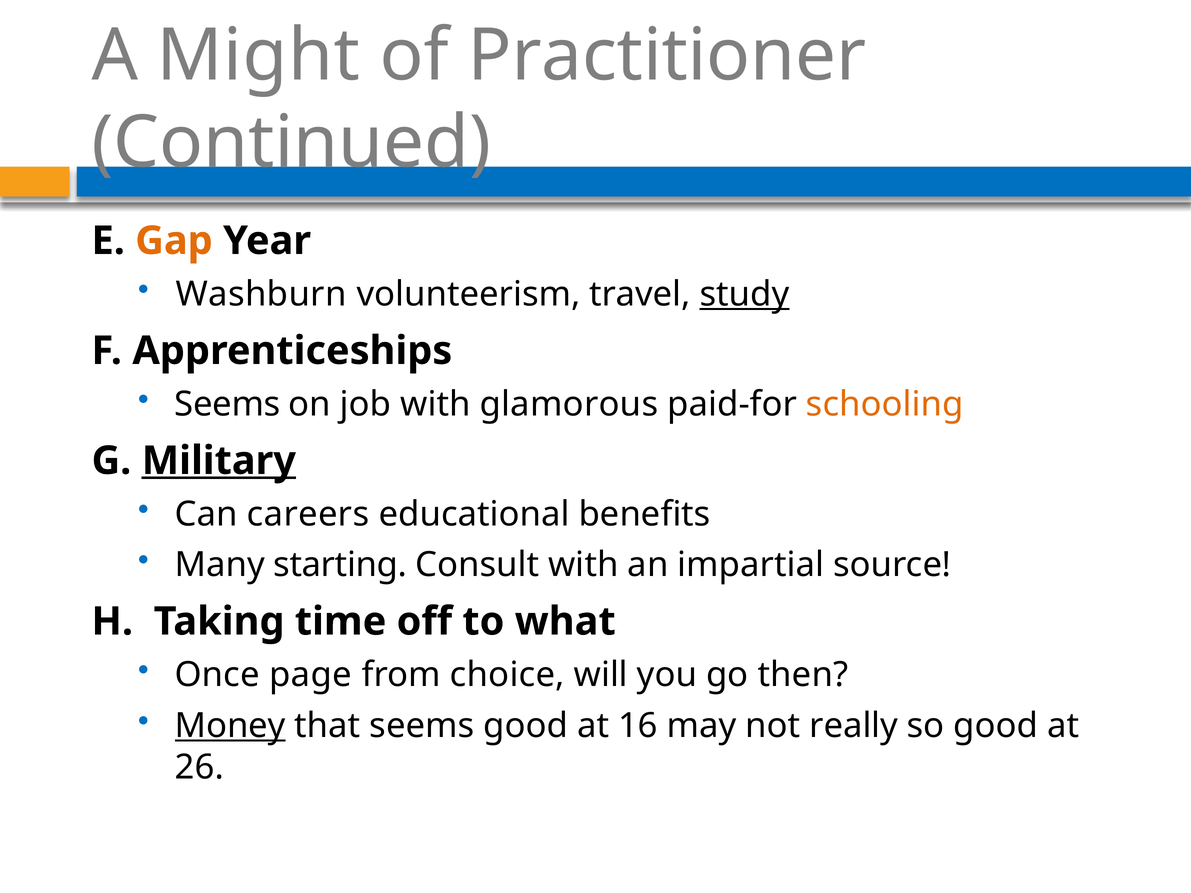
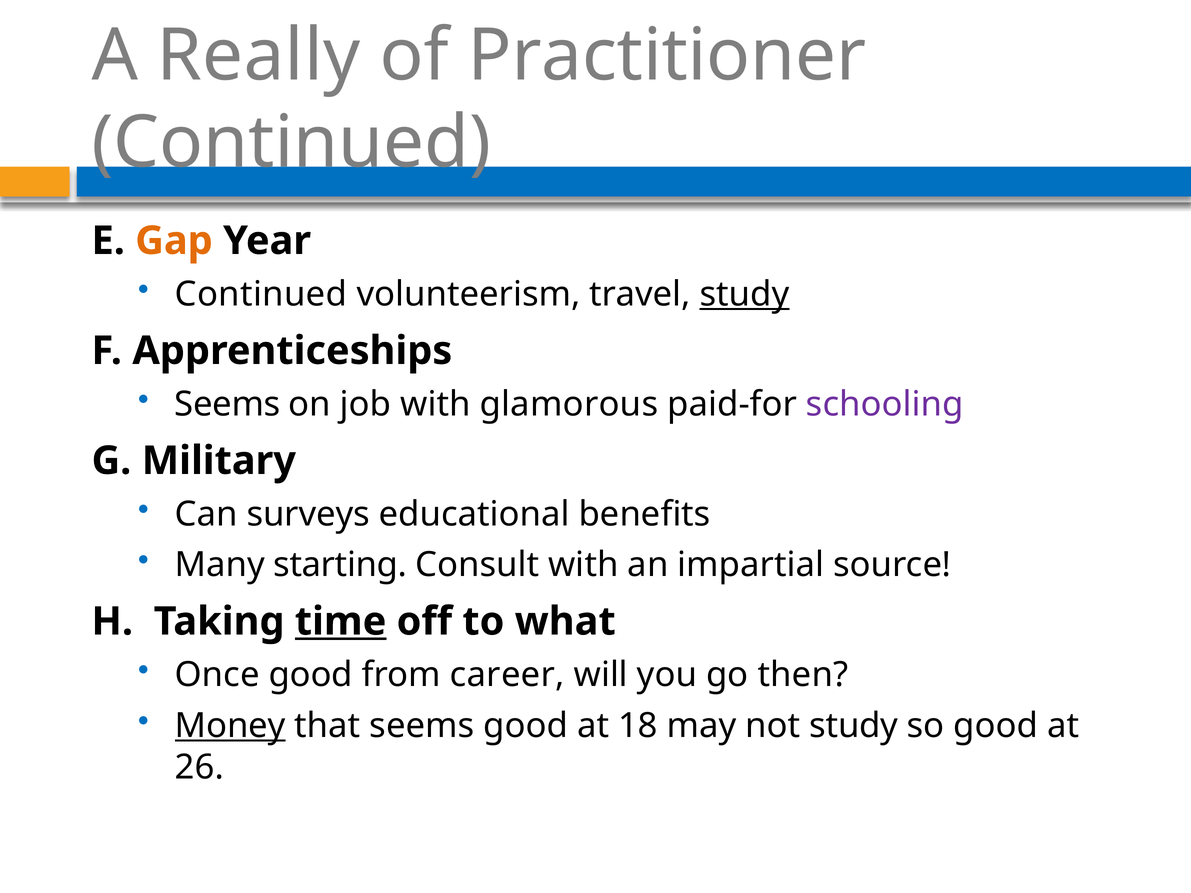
Might: Might -> Really (259, 56)
Washburn: Washburn -> Continued (261, 294)
schooling colour: orange -> purple (885, 404)
Military underline: present -> none (219, 461)
careers: careers -> surveys (308, 514)
time underline: none -> present (341, 622)
Once page: page -> good (311, 675)
choice: choice -> career (507, 675)
16: 16 -> 18 (638, 726)
not really: really -> study (854, 726)
